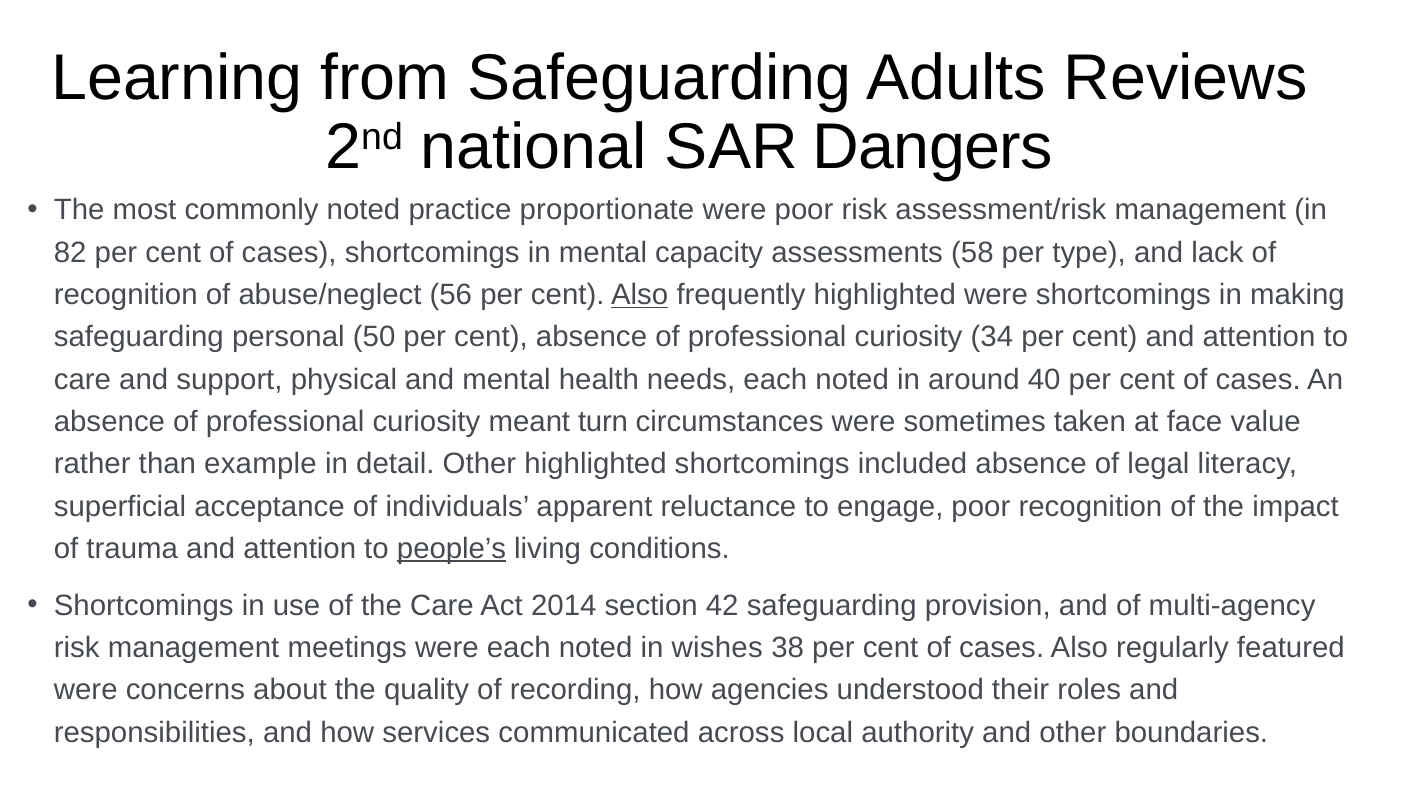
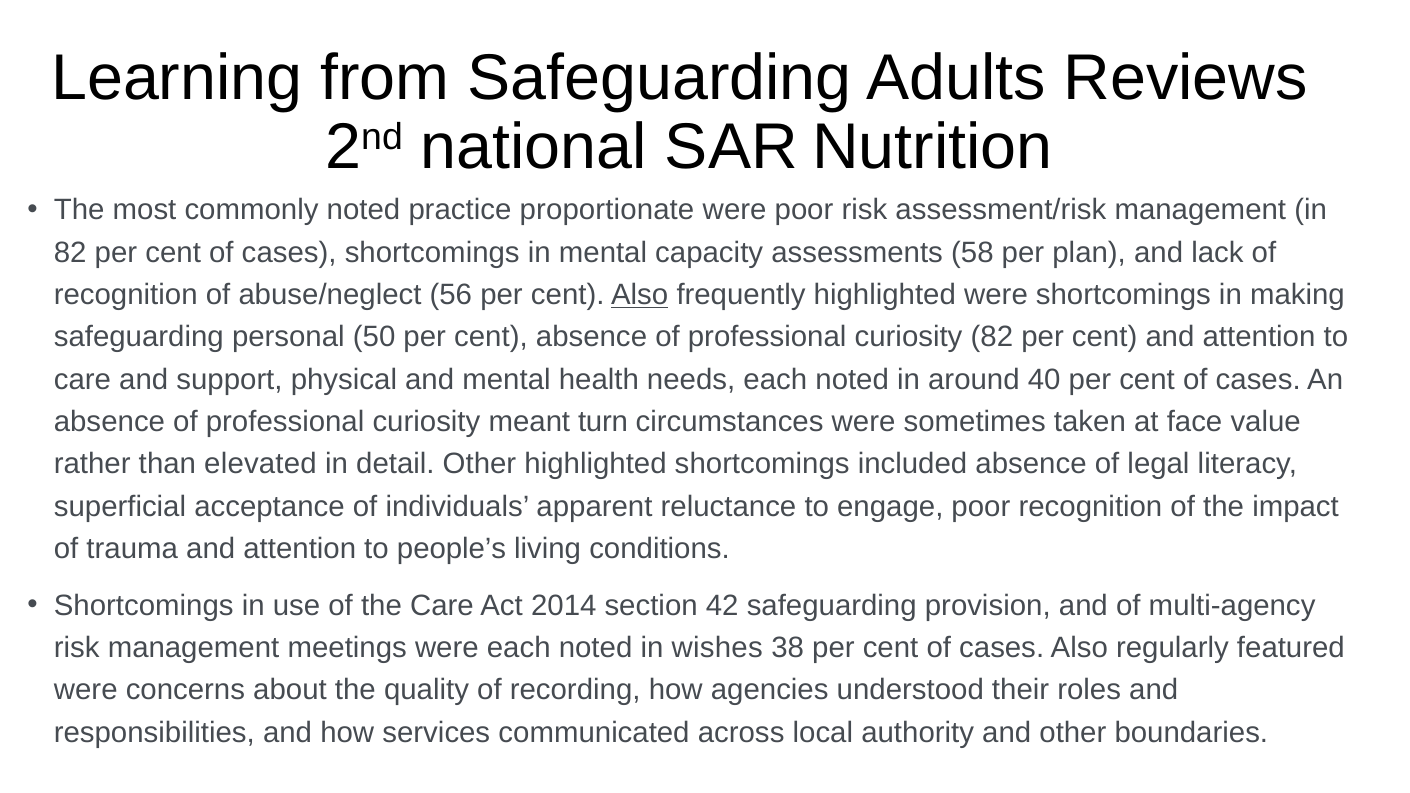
Dangers: Dangers -> Nutrition (932, 148)
type: type -> plan (1089, 253)
curiosity 34: 34 -> 82 (992, 337)
example: example -> elevated (260, 464)
people’s underline: present -> none (452, 549)
